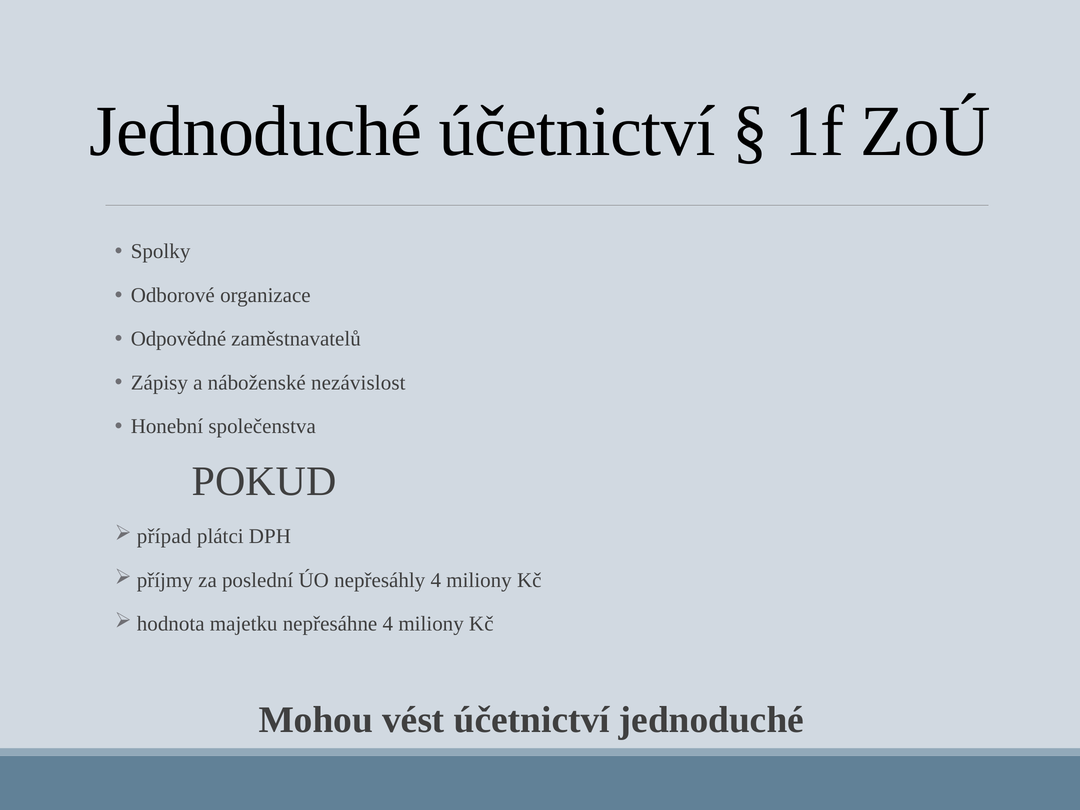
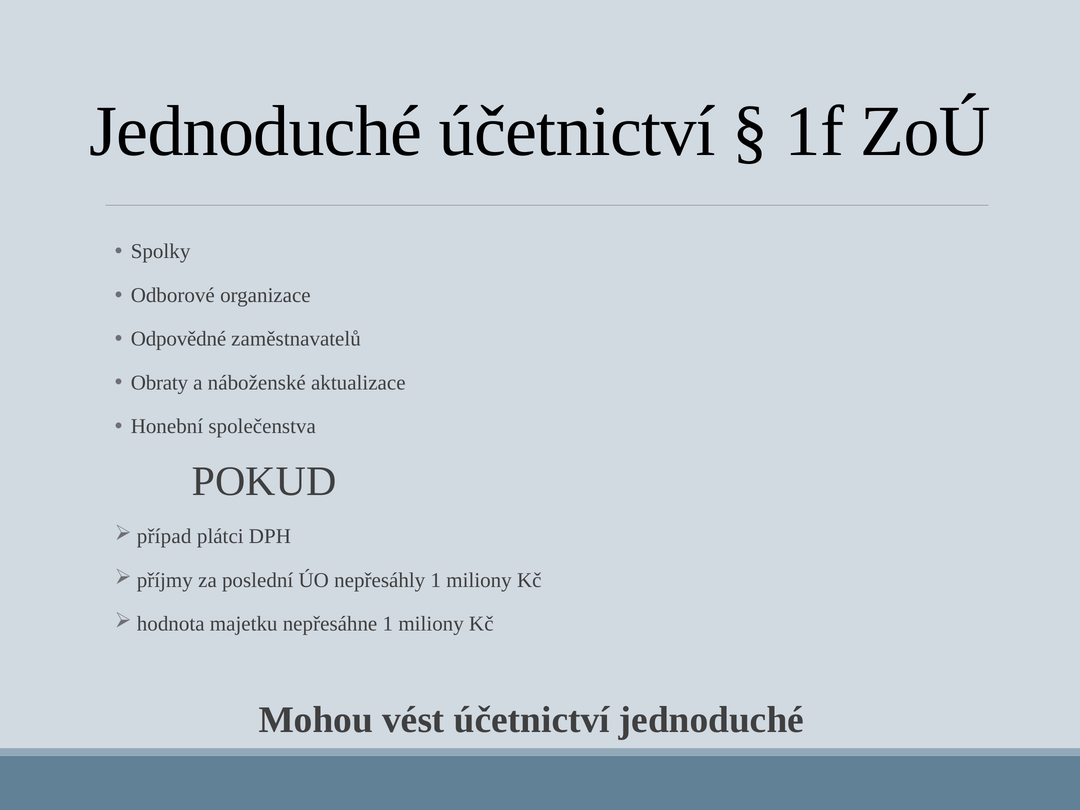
Zápisy: Zápisy -> Obraty (159, 383)
nezávislost: nezávislost -> aktualizace (358, 383)
nepřesáhly 4: 4 -> 1 (436, 580)
nepřesáhne 4: 4 -> 1 (388, 624)
